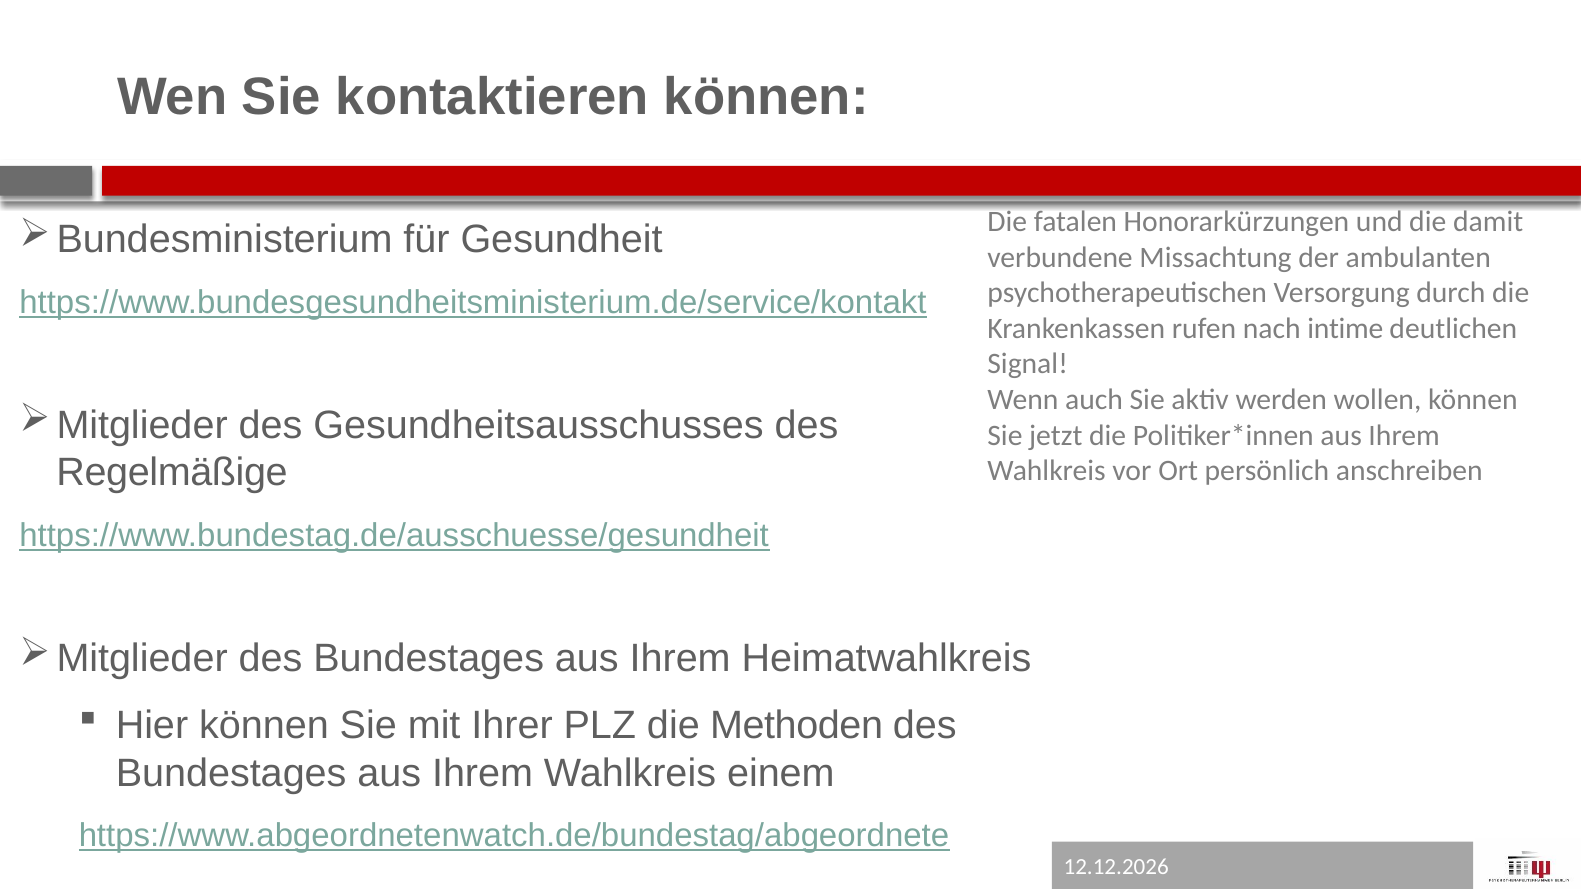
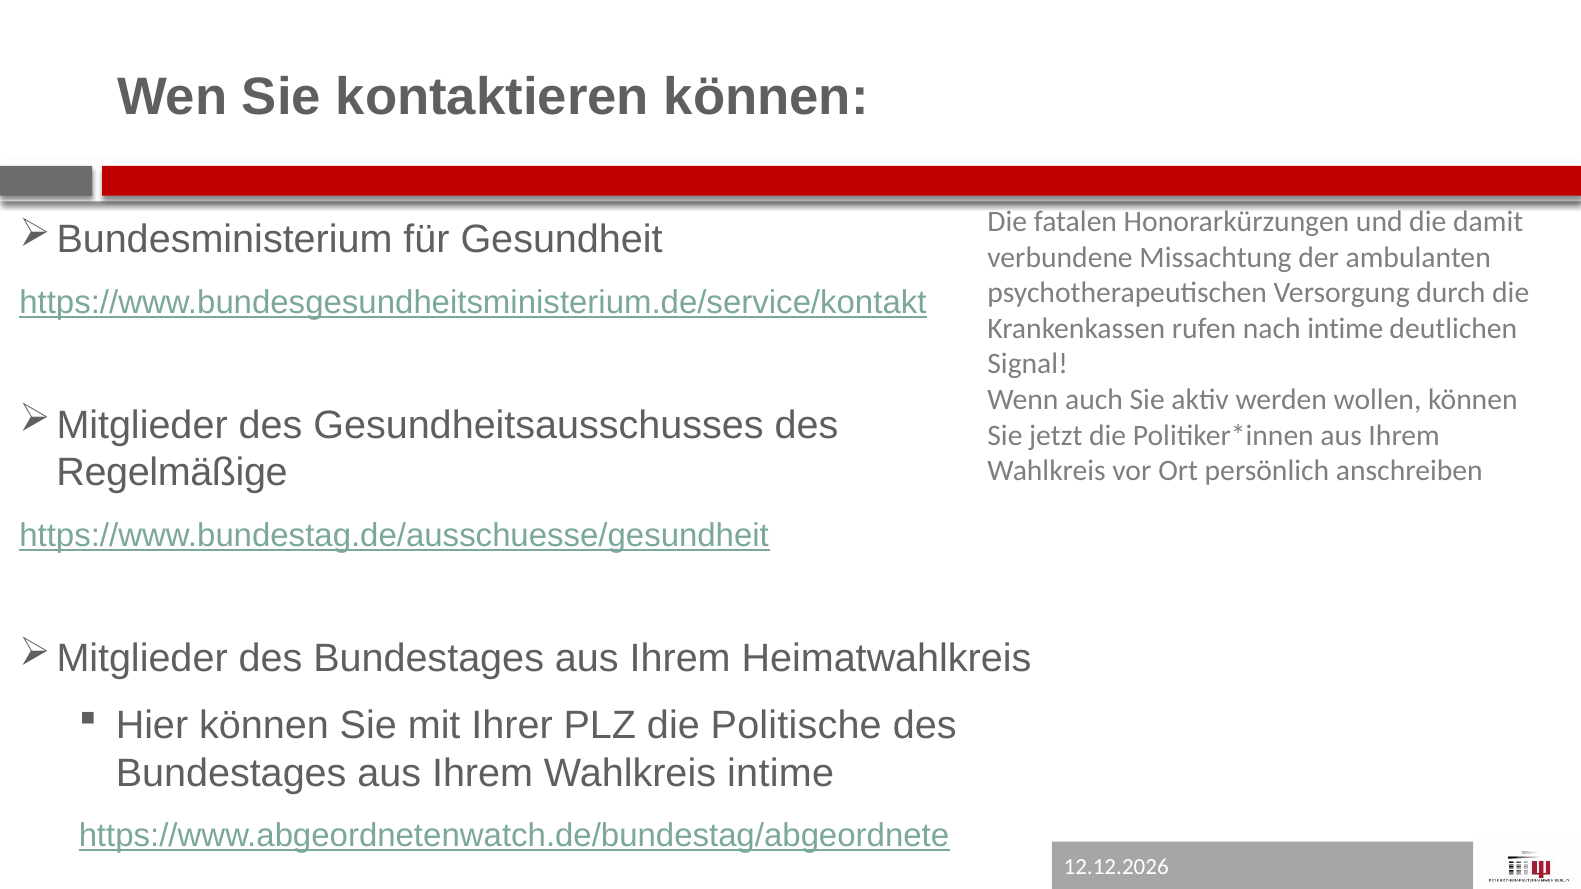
Methoden: Methoden -> Politische (796, 726)
Wahlkreis einem: einem -> intime (781, 773)
